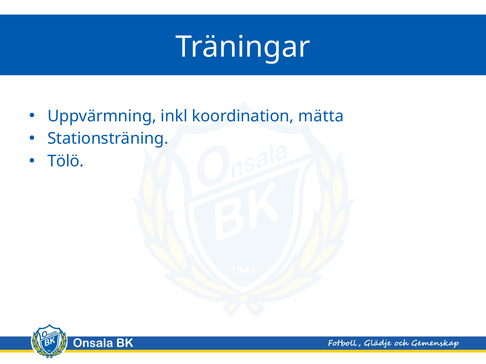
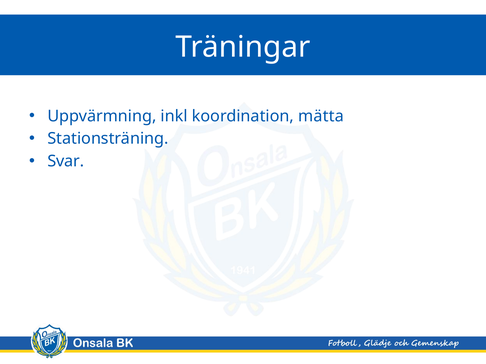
Tölö: Tölö -> Svar (66, 161)
